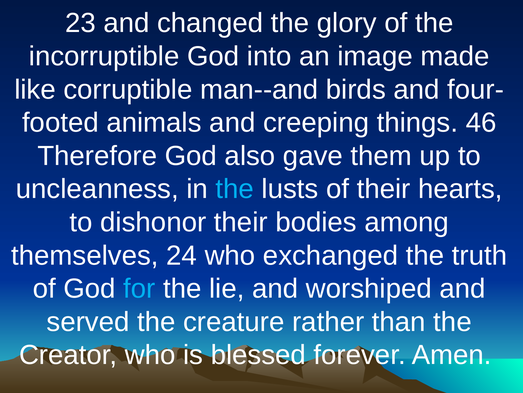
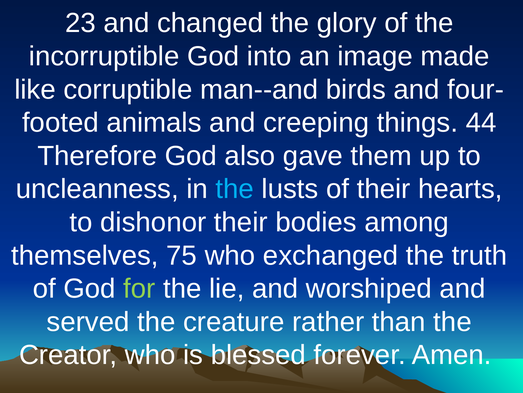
46: 46 -> 44 (481, 123)
24: 24 -> 75 (182, 255)
for colour: light blue -> light green (139, 288)
